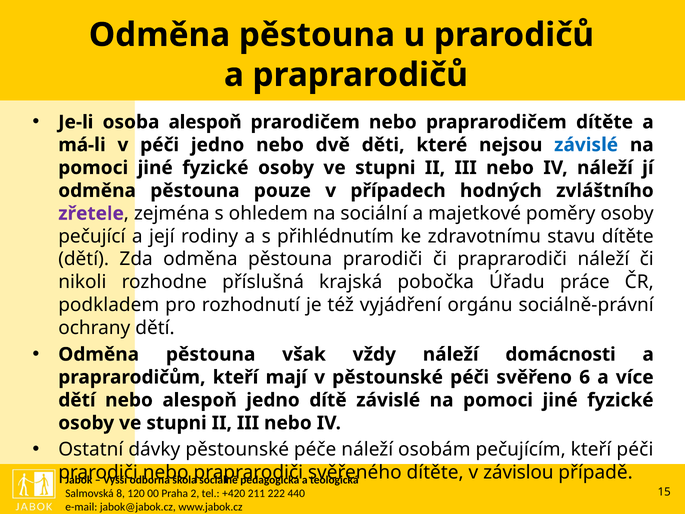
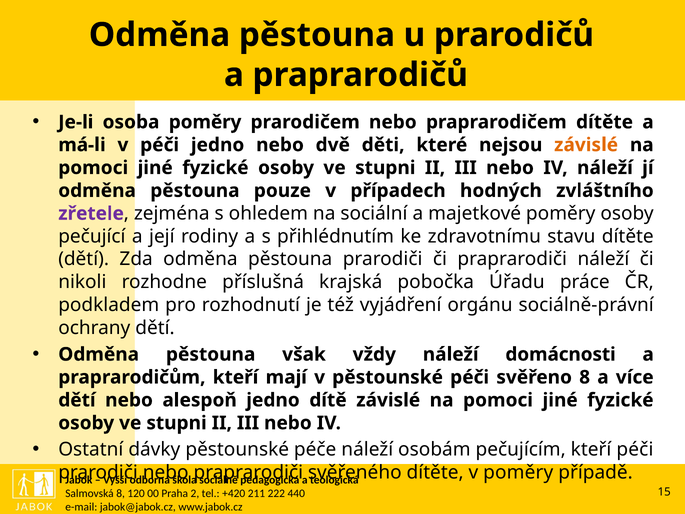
osoba alespoň: alespoň -> poměry (205, 122)
závislé colour: blue -> orange (586, 145)
svěřeno 6: 6 -> 8 (585, 377)
v závislou: závislou -> poměry (518, 472)
